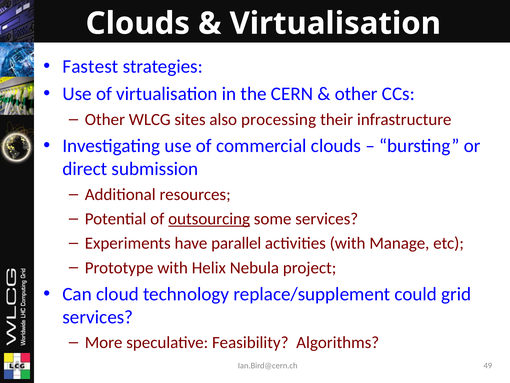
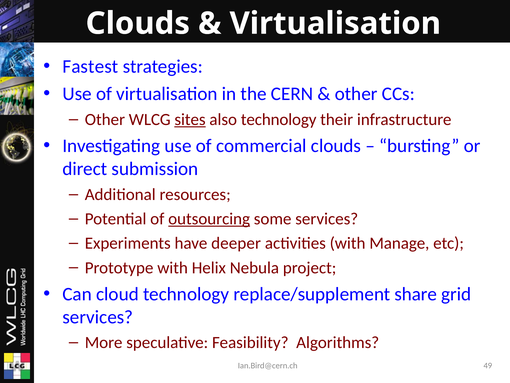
sites underline: none -> present (190, 119)
also processing: processing -> technology (279, 119)
parallel: parallel -> deeper (236, 243)
could: could -> share (416, 294)
